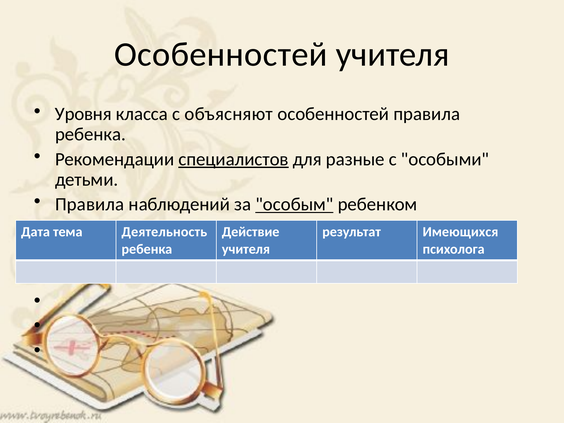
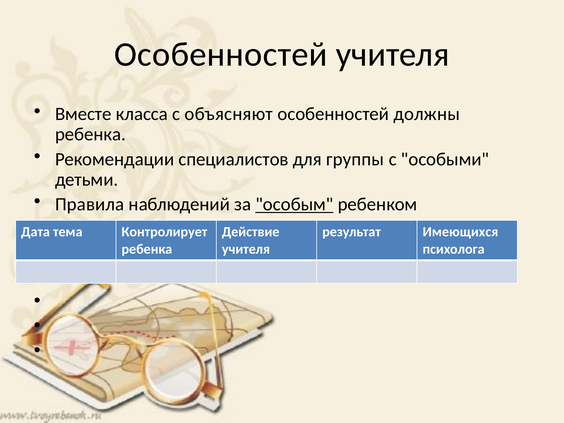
Уровня: Уровня -> Вместе (83, 114)
особенностей правила: правила -> должны (427, 114)
специалистов underline: present -> none (234, 159)
разные: разные -> группы (355, 159)
Деятельность: Деятельность -> Контролирует (164, 232)
